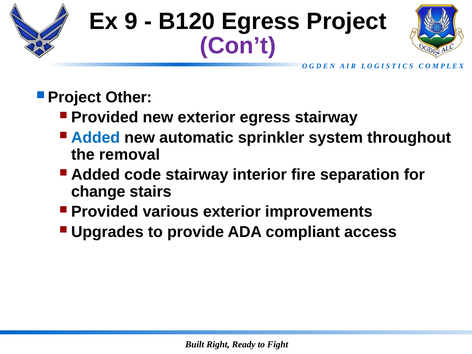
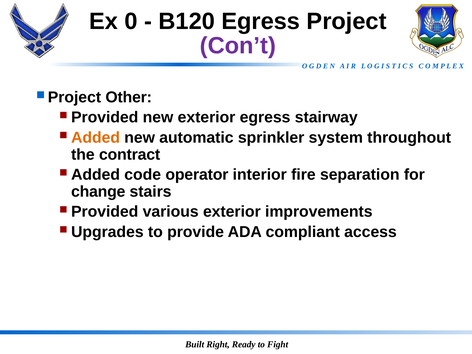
9: 9 -> 0 (131, 21)
Added colour: blue -> orange (96, 138)
removal: removal -> contract (130, 155)
code stairway: stairway -> operator (197, 175)
